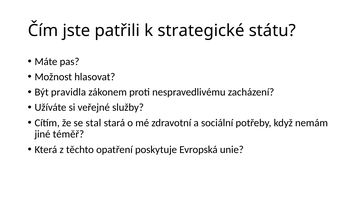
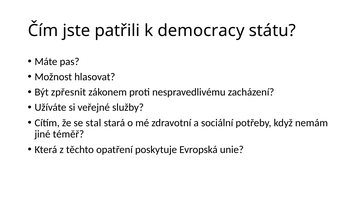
strategické: strategické -> democracy (201, 31)
pravidla: pravidla -> zpřesnit (68, 92)
